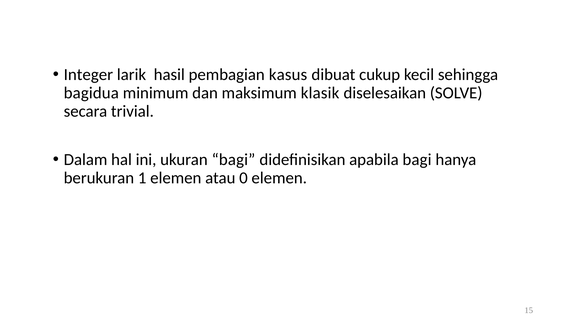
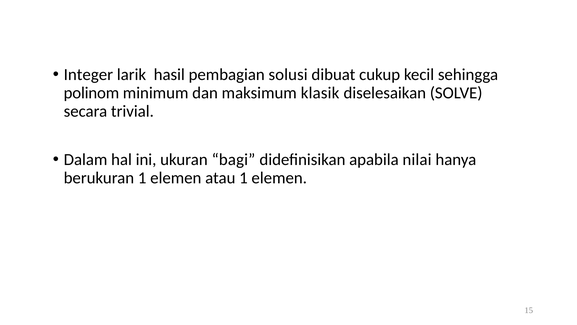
kasus: kasus -> solusi (288, 75)
bagidua: bagidua -> polinom (91, 93)
apabila bagi: bagi -> nilai (417, 159)
atau 0: 0 -> 1 (243, 178)
